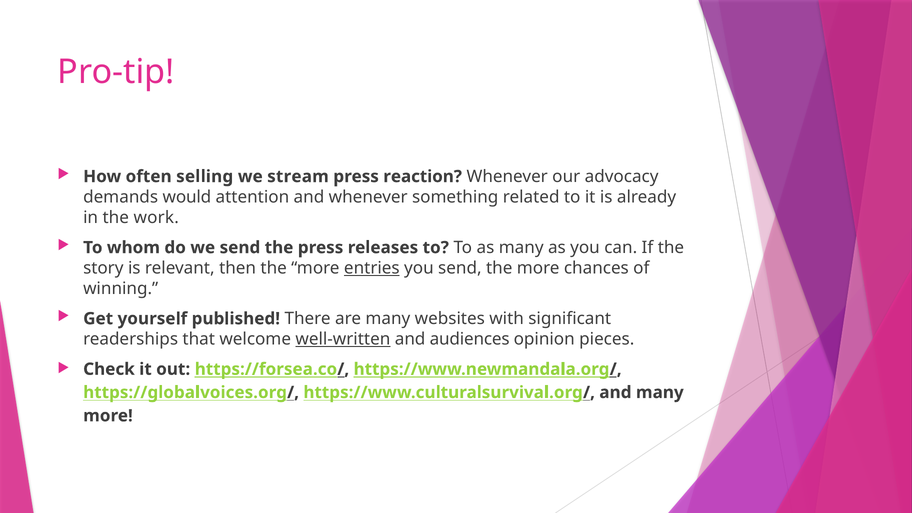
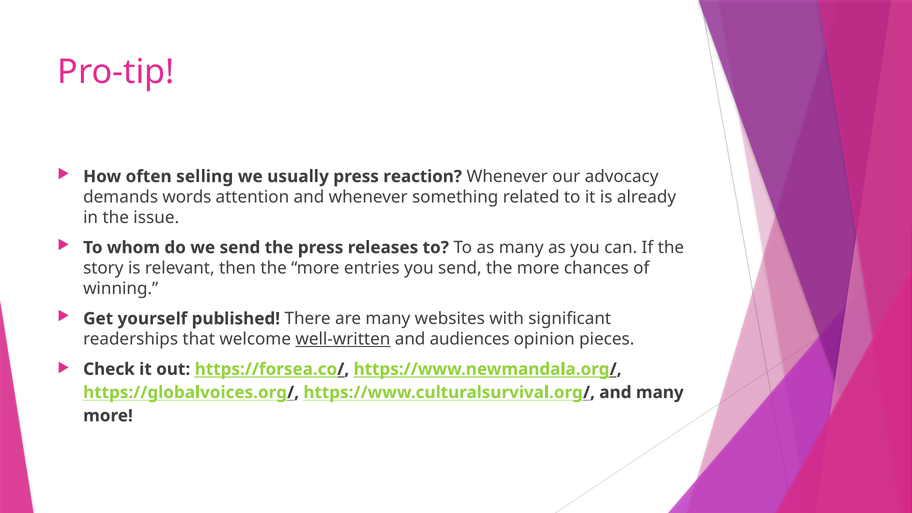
stream: stream -> usually (298, 177)
would: would -> words (187, 197)
work: work -> issue (156, 218)
entries underline: present -> none (372, 268)
